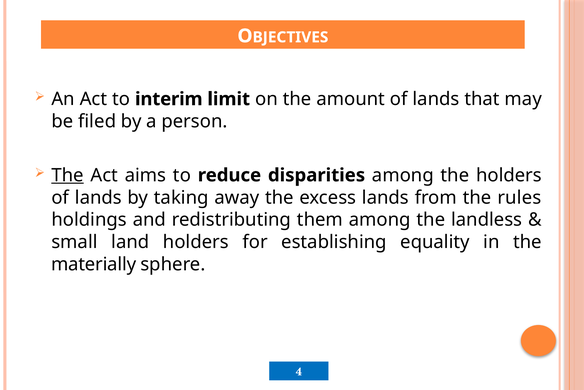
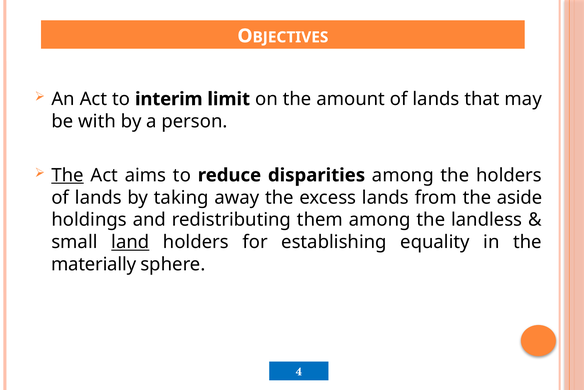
filed: filed -> with (97, 121)
rules: rules -> aside (520, 197)
land underline: none -> present (130, 242)
